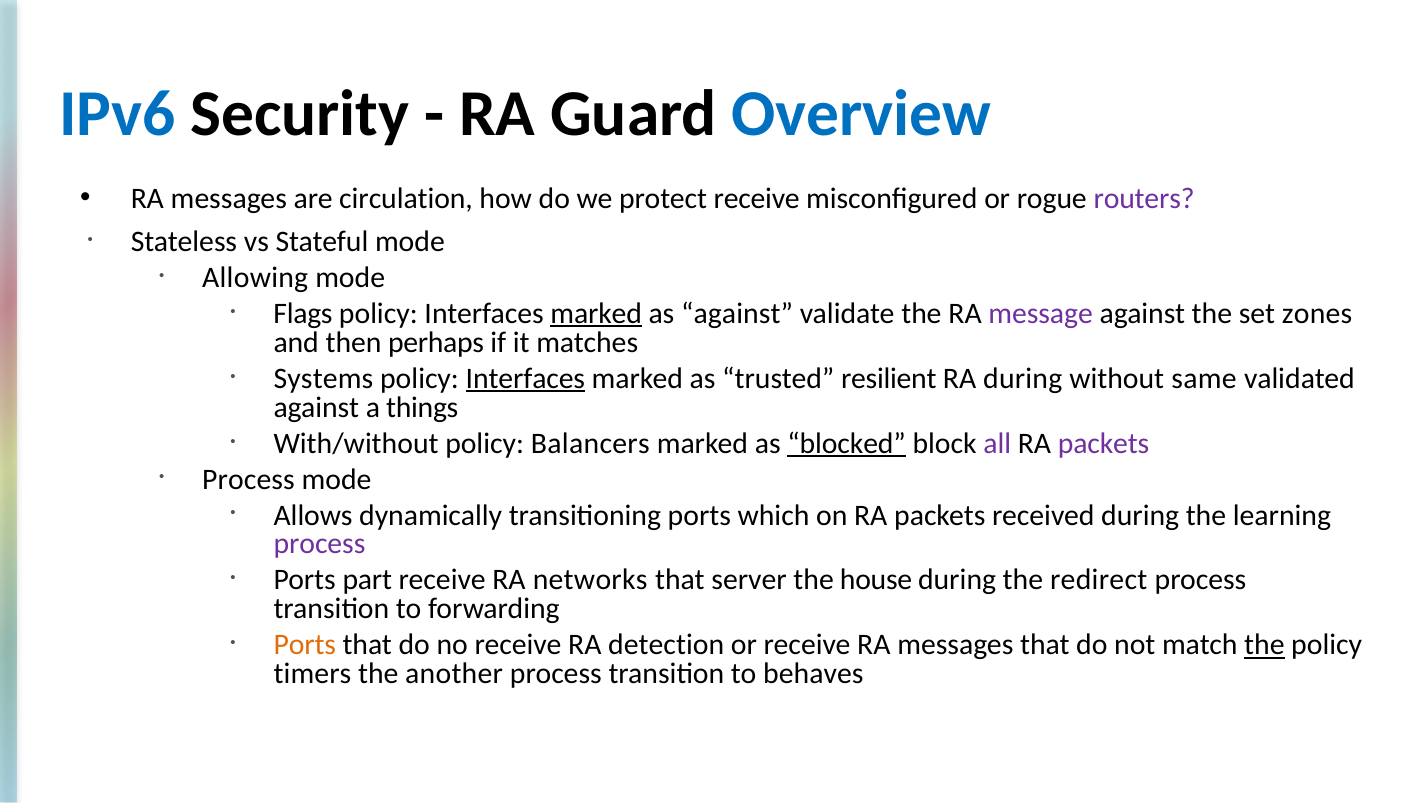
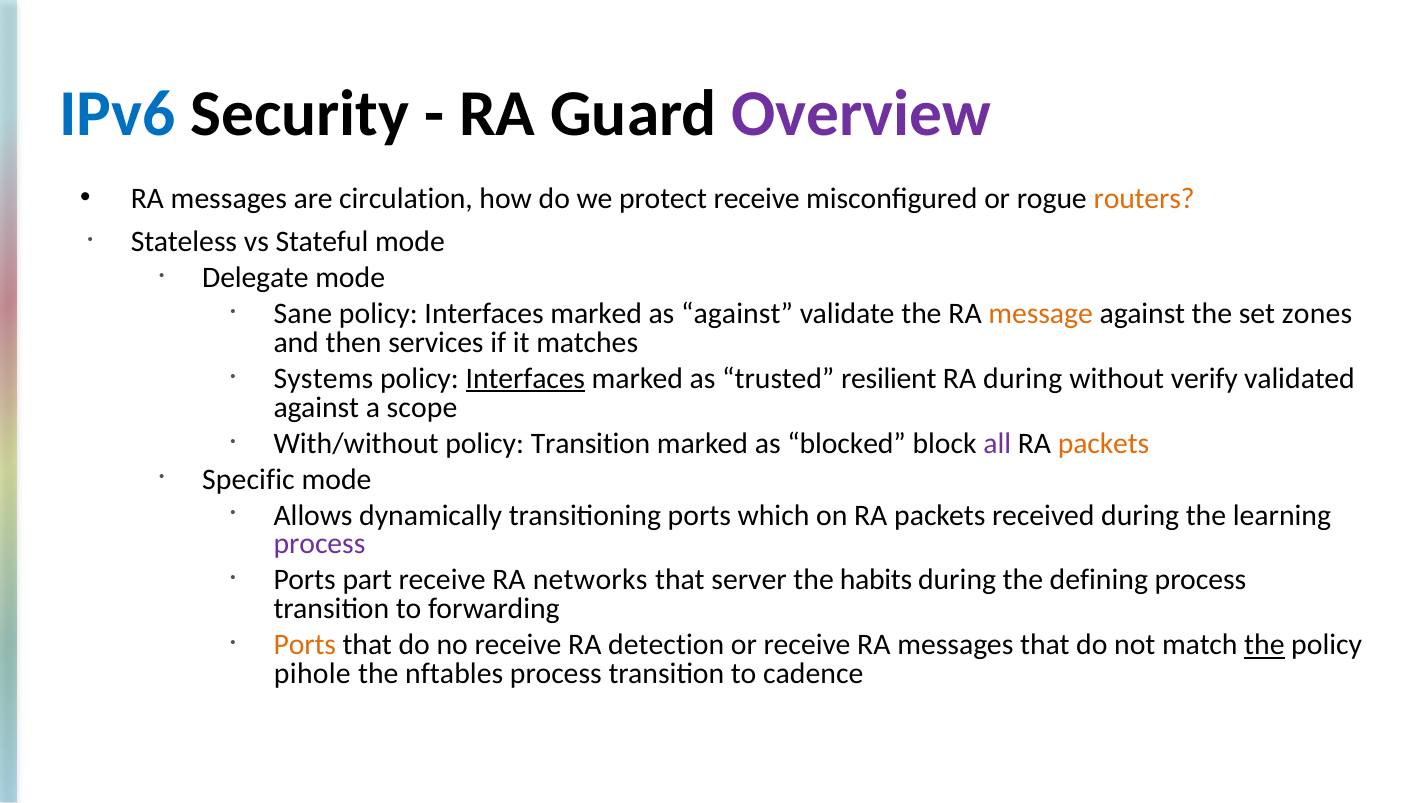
Overview colour: blue -> purple (861, 114)
routers colour: purple -> orange (1144, 199)
Allowing: Allowing -> Delegate (255, 278)
Flags: Flags -> Sane (303, 314)
marked underline: present -> none (596, 314)
message colour: purple -> orange (1041, 314)
perhaps: perhaps -> services (436, 343)
same: same -> verify (1204, 379)
things: things -> scope (422, 407)
policy Balancers: Balancers -> Transition (591, 443)
blocked underline: present -> none (847, 443)
packets colour: purple -> orange (1104, 443)
Process: Process -> Specific (248, 479)
house: house -> habits (876, 580)
redirect: redirect -> defining (1099, 580)
timers: timers -> pihole (312, 674)
another: another -> nftables (454, 674)
behaves: behaves -> cadence (813, 674)
